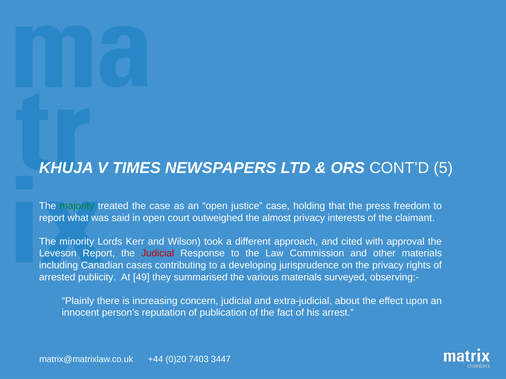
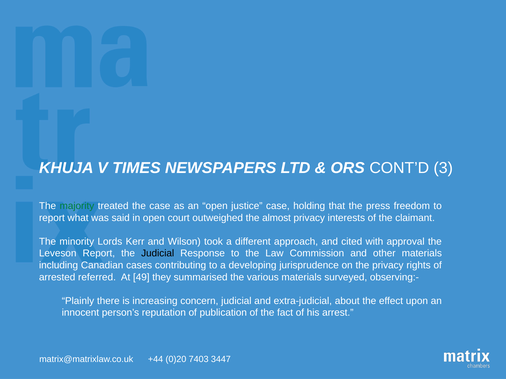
5: 5 -> 3 (443, 168)
Judicial colour: red -> black (158, 254)
publicity: publicity -> referred (97, 277)
